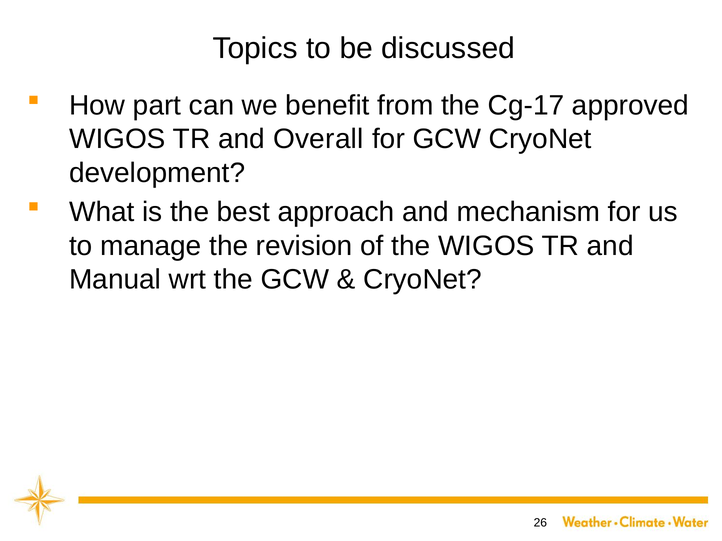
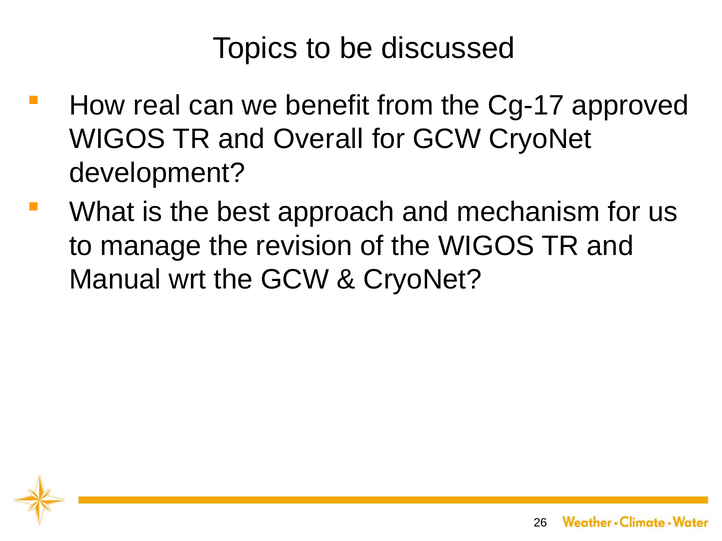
part: part -> real (157, 106)
